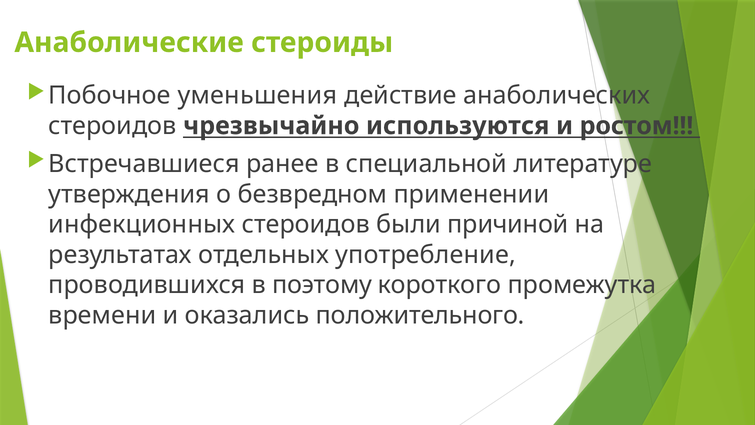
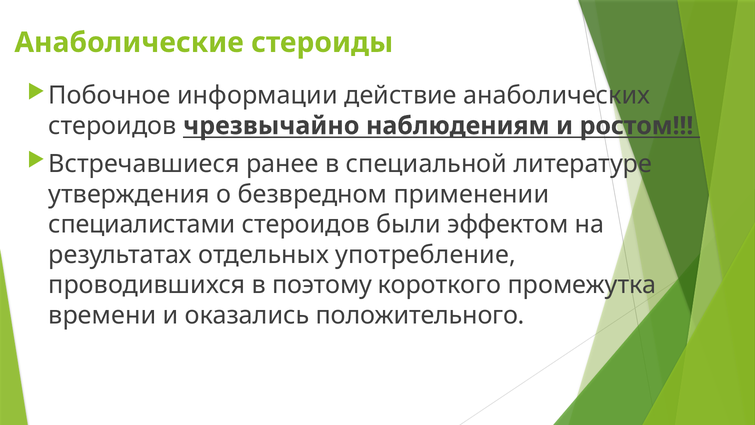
уменьшения: уменьшения -> информации (257, 95)
используются: используются -> наблюдениям (458, 126)
инфекционных: инфекционных -> специалистами (142, 224)
причиной: причиной -> эффектом (508, 224)
